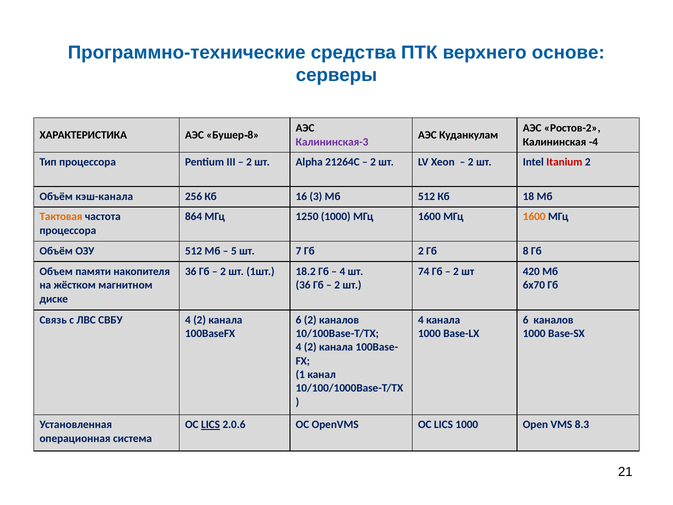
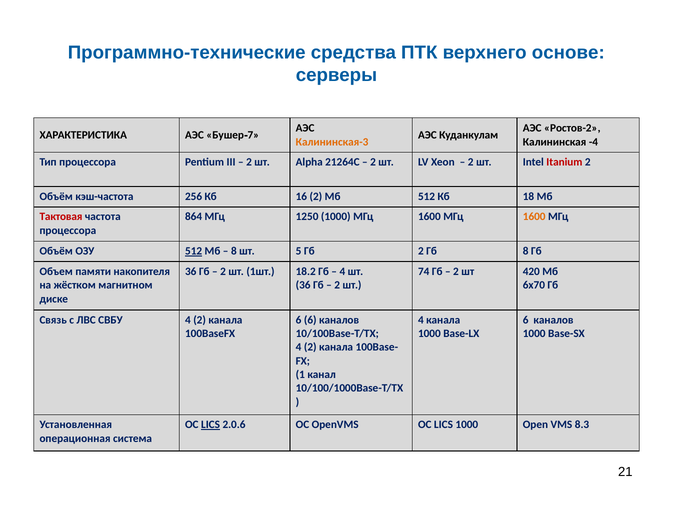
8: 8 -> 7 (253, 135)
Калининская-3 colour: purple -> orange (332, 142)
кэш-канала: кэш-канала -> кэш-частота (104, 196)
16 3: 3 -> 2 (316, 196)
Тактовая colour: orange -> red (61, 217)
512 underline: none -> present (194, 251)
5: 5 -> 8 (234, 251)
7: 7 -> 5 (299, 251)
6 2: 2 -> 6 (310, 320)
